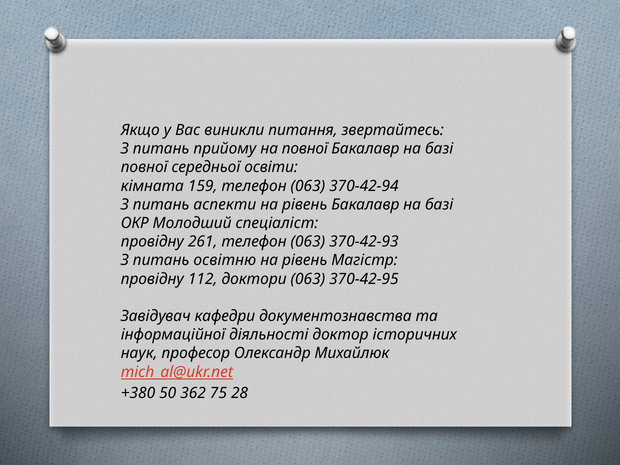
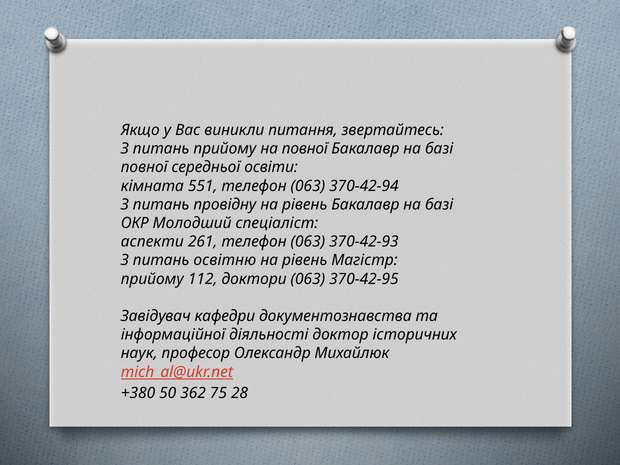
159: 159 -> 551 (203, 186)
аспекти: аспекти -> провідну (225, 204)
провідну: провідну -> аспекти (152, 242)
провідну: провідну -> прийому (152, 279)
